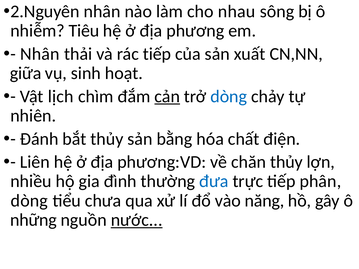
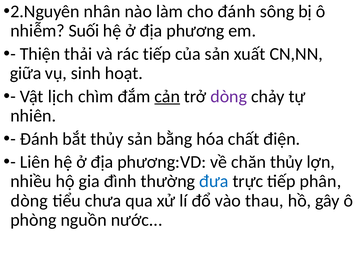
cho nhau: nhau -> đánh (237, 11)
Tiêu: Tiêu -> Suối (84, 31)
Nhân: Nhân -> Thiện (40, 54)
dòng colour: blue -> purple (229, 96)
năng: năng -> thau (264, 201)
những: những -> phòng (33, 220)
nước underline: present -> none (137, 220)
